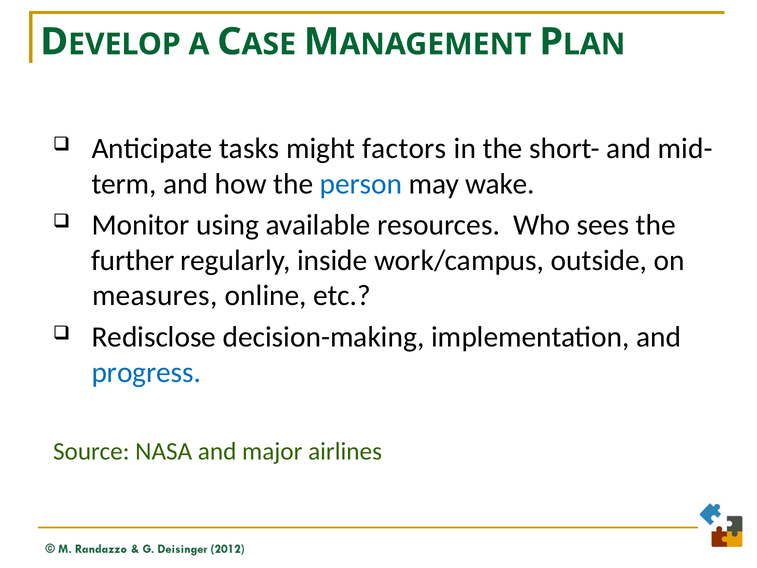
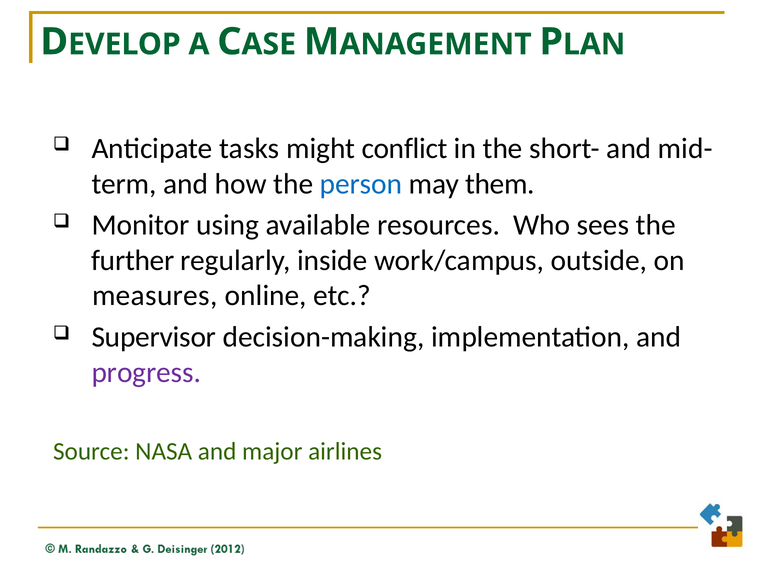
factors: factors -> conflict (405, 148)
wake: wake -> them (500, 184)
Redisclose: Redisclose -> Supervisor (154, 337)
progress colour: blue -> purple (146, 372)
